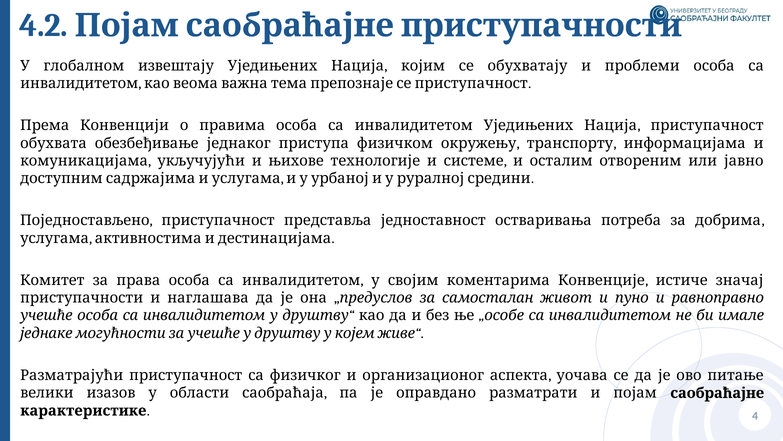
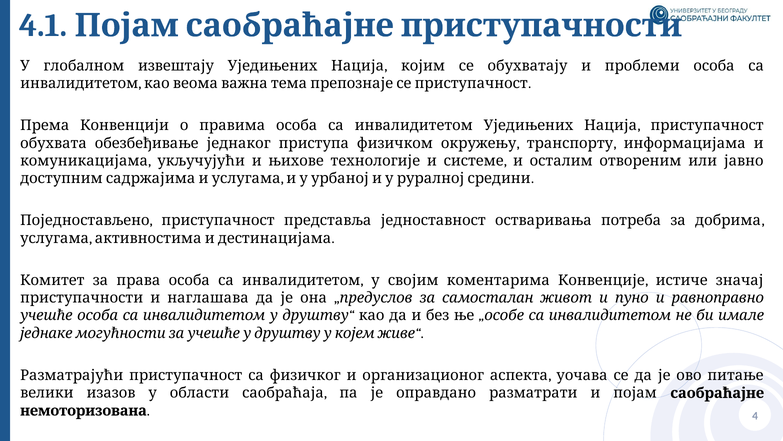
4.2: 4.2 -> 4.1 (43, 25)
карактеристике: карактеристике -> немоторизована (83, 410)
